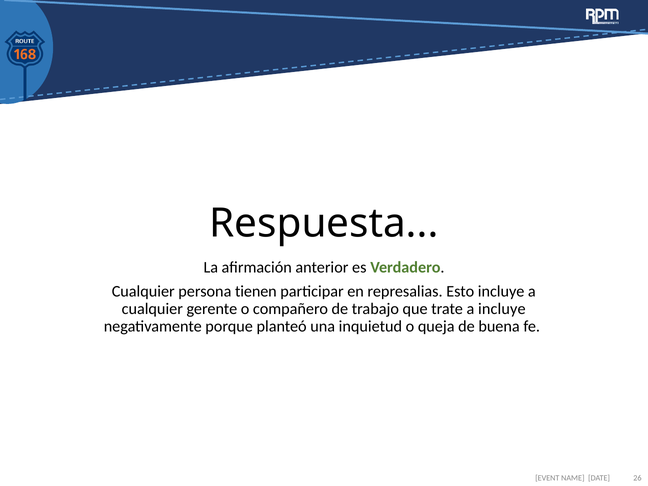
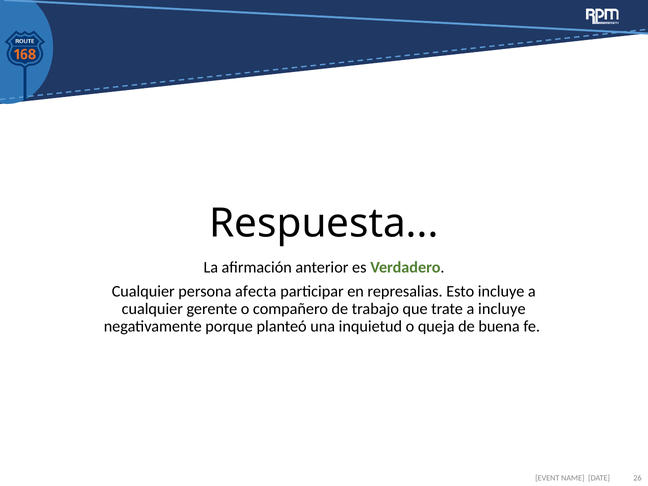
tienen: tienen -> afecta (256, 291)
